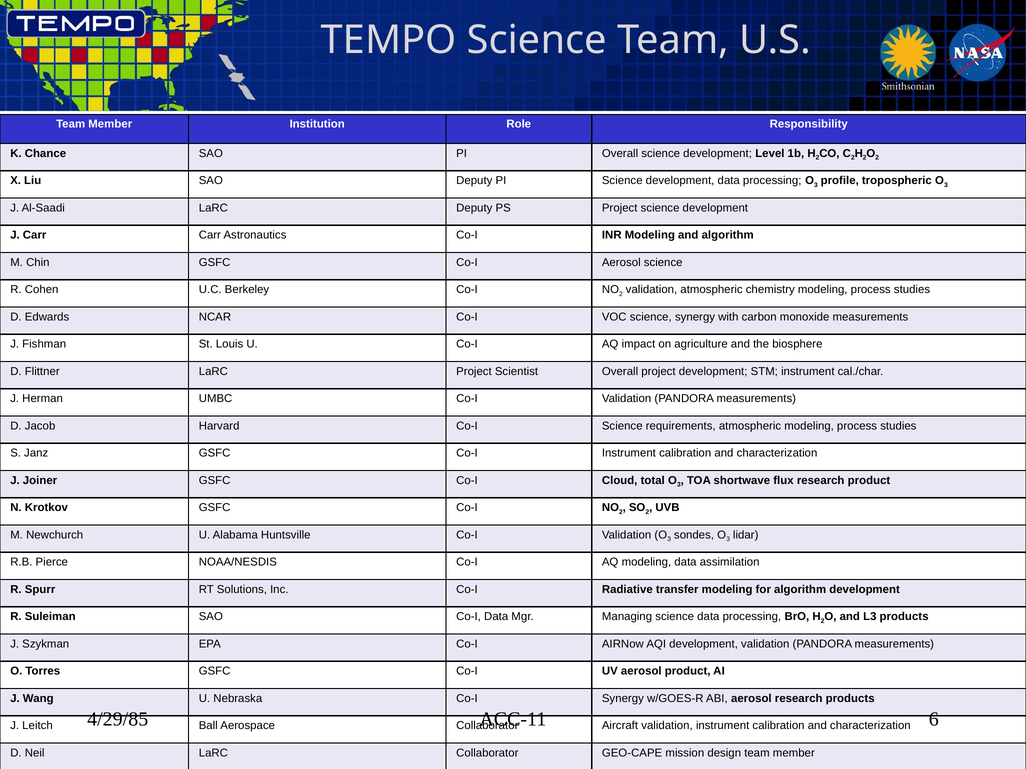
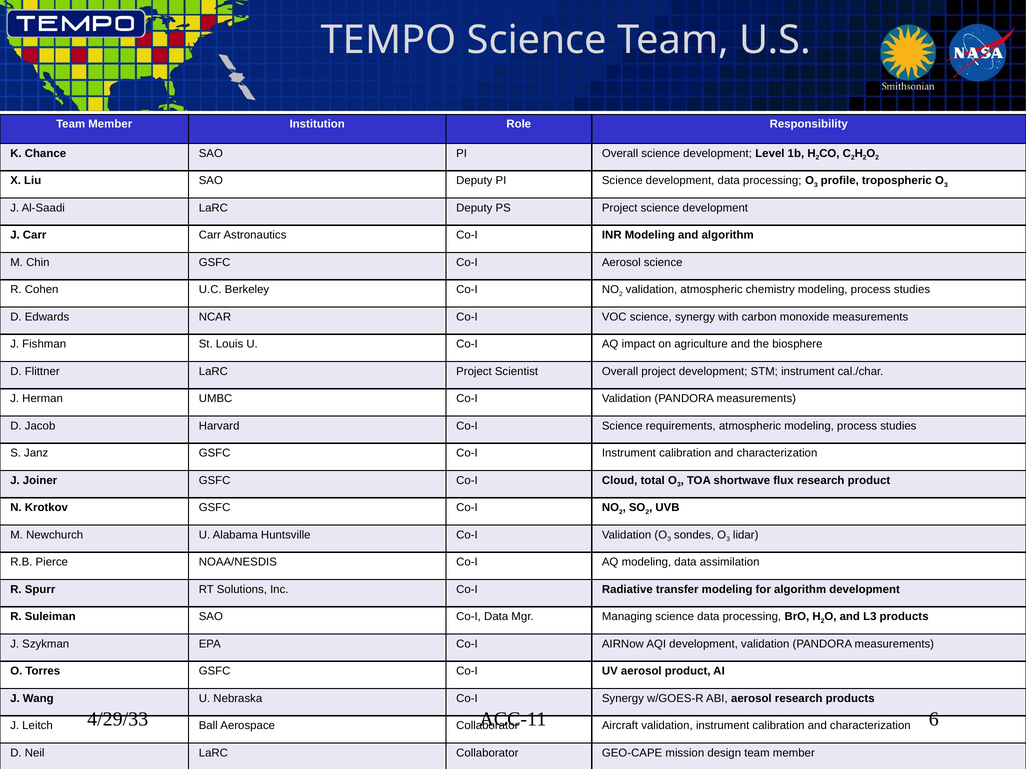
4/29/85: 4/29/85 -> 4/29/33 (118, 720)
